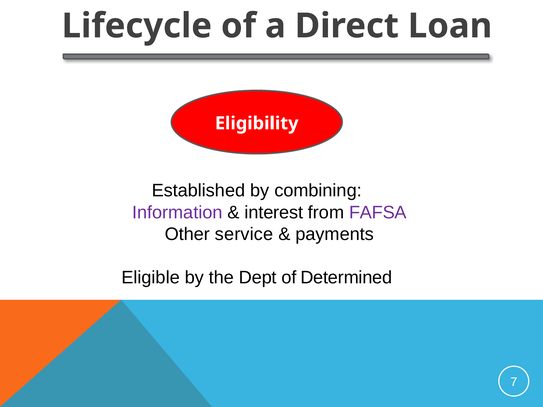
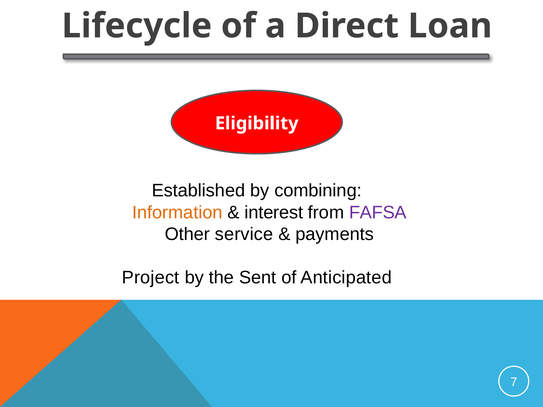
Information colour: purple -> orange (177, 213)
Eligible: Eligible -> Project (151, 278)
Dept: Dept -> Sent (258, 278)
Determined: Determined -> Anticipated (346, 278)
